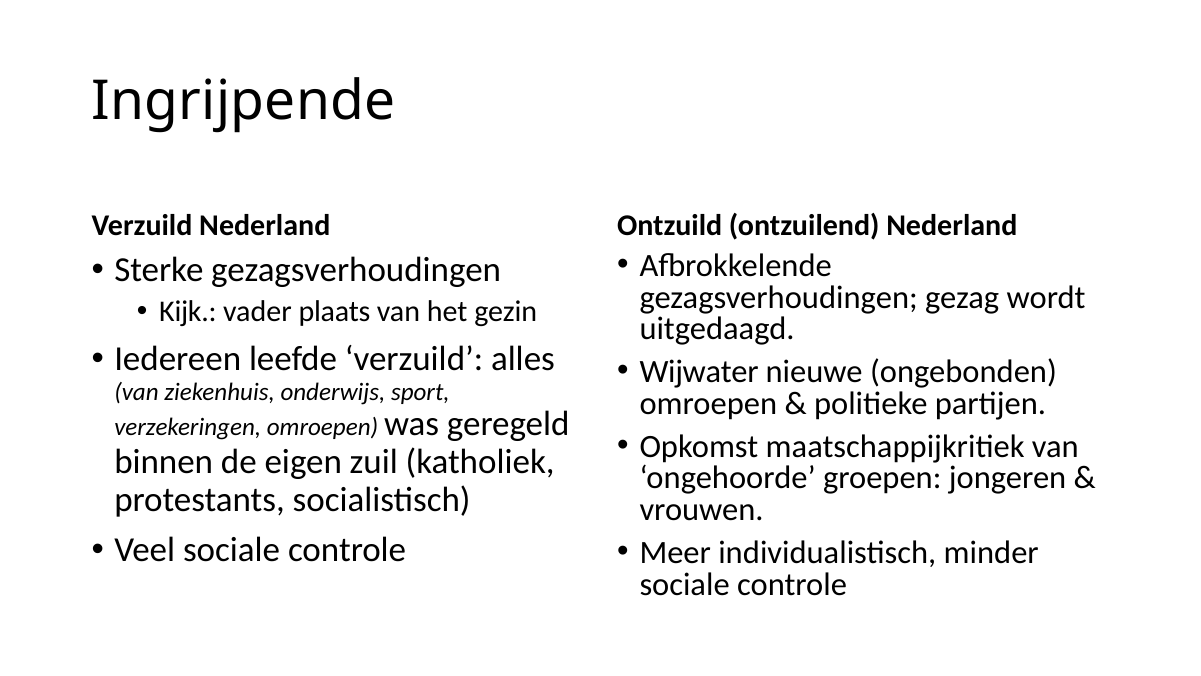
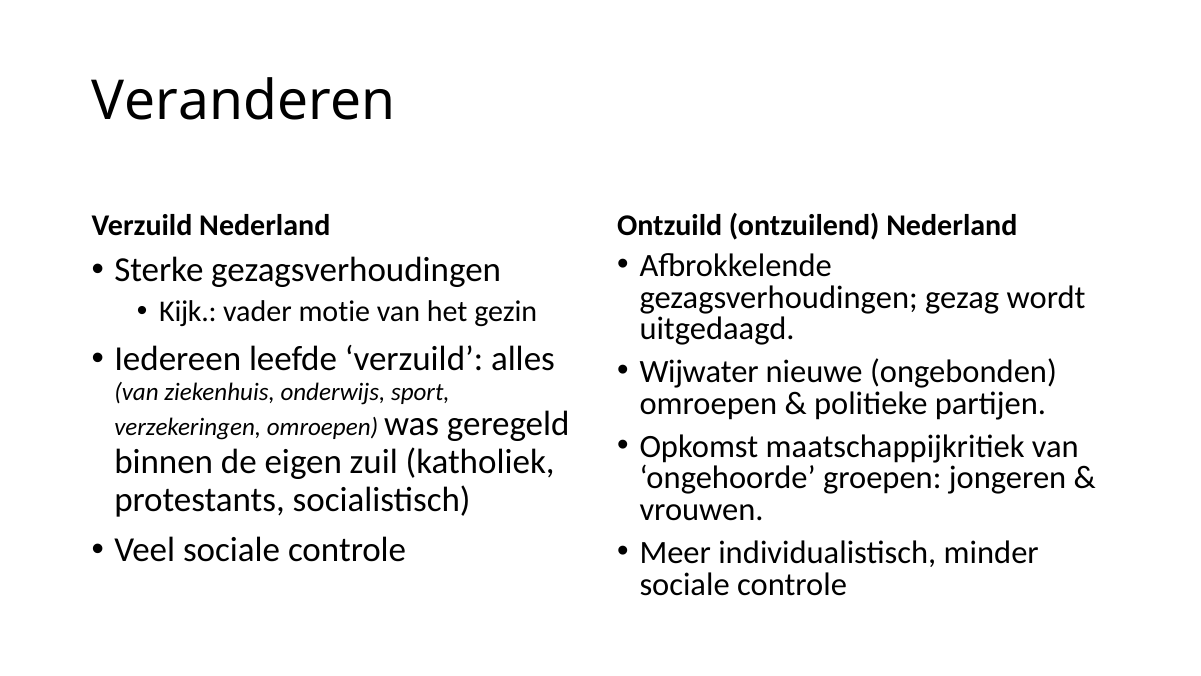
Ingrijpende: Ingrijpende -> Veranderen (244, 101)
plaats: plaats -> motie (334, 311)
